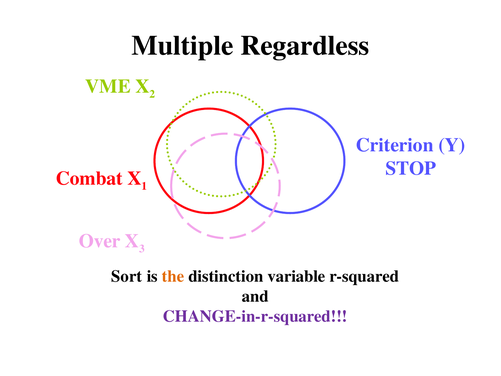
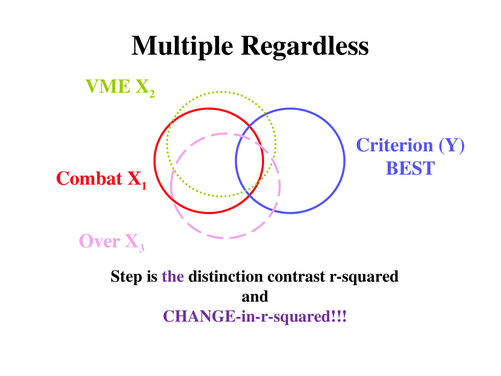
STOP: STOP -> BEST (411, 168)
Sort: Sort -> Step (127, 276)
the colour: orange -> purple (173, 276)
variable: variable -> contrast (297, 276)
